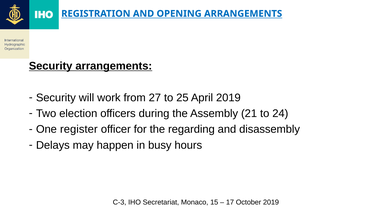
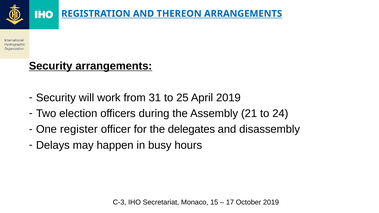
OPENING: OPENING -> THEREON (179, 14)
27: 27 -> 31 (155, 98)
regarding: regarding -> delegates (191, 129)
